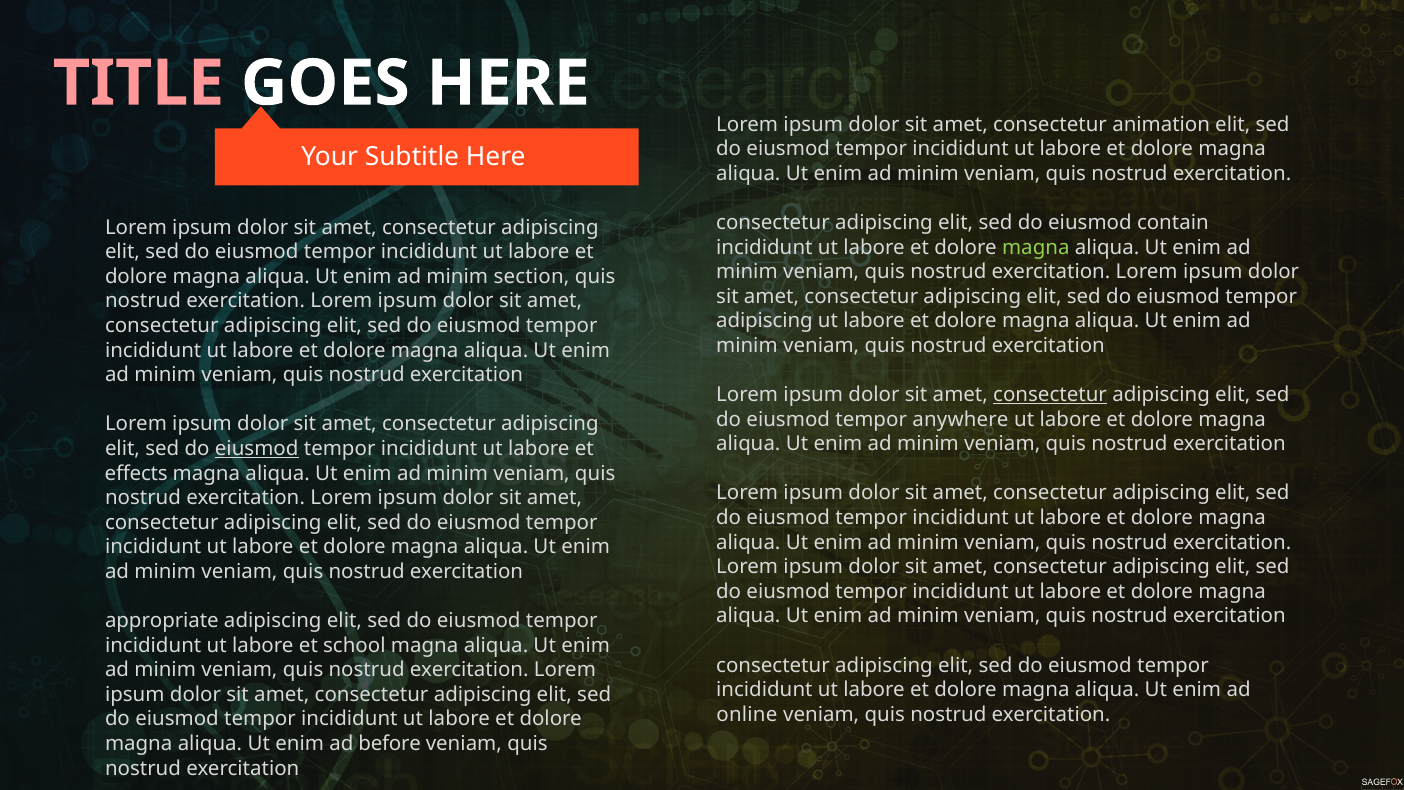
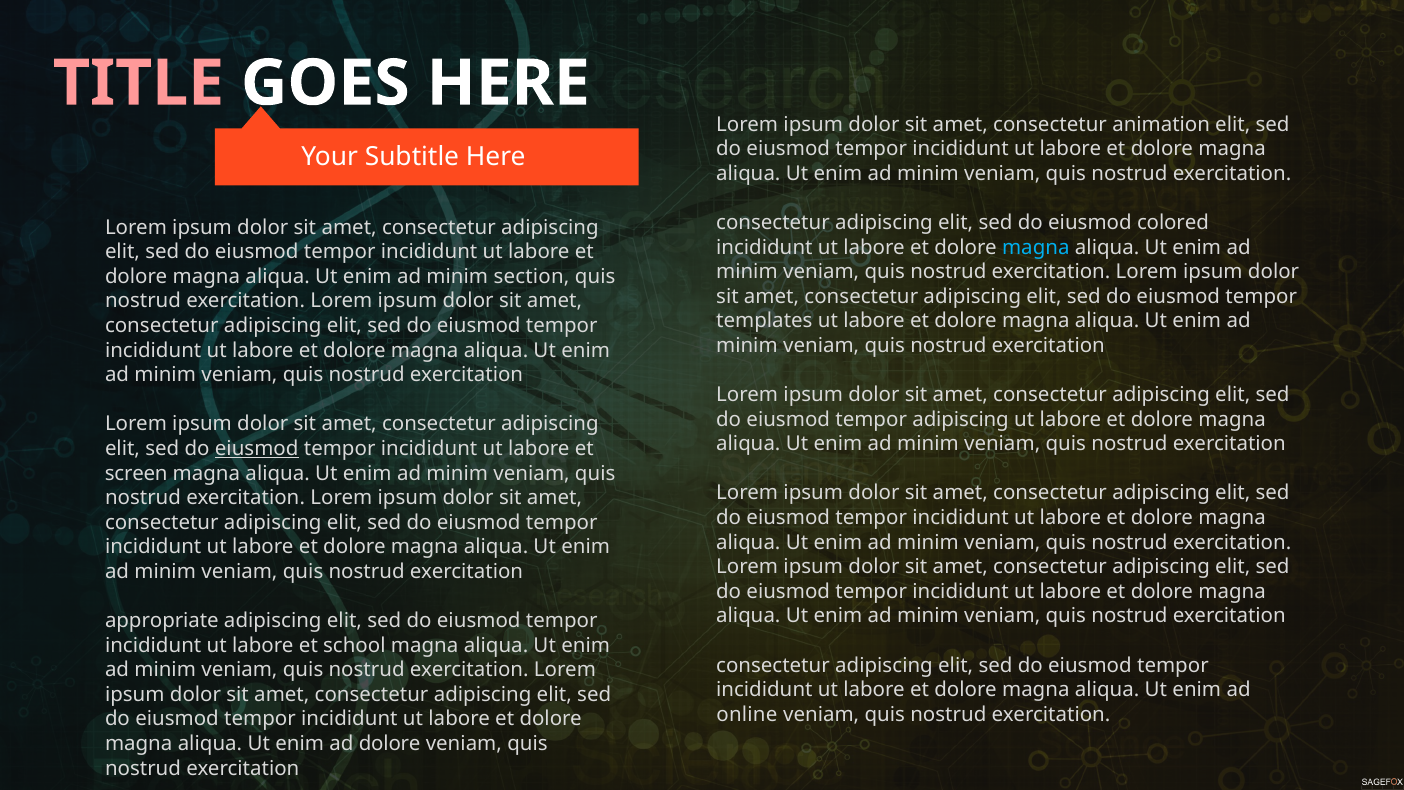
contain: contain -> colored (1173, 223)
magna colour: light green -> light blue (1036, 247)
adipiscing: adipiscing -> templates (764, 321)
consectetur underline: present -> none (1050, 395)
tempor anywhere: anywhere -> adipiscing (961, 419)
effects: effects -> screen (136, 473)
ad before: before -> dolore (390, 744)
